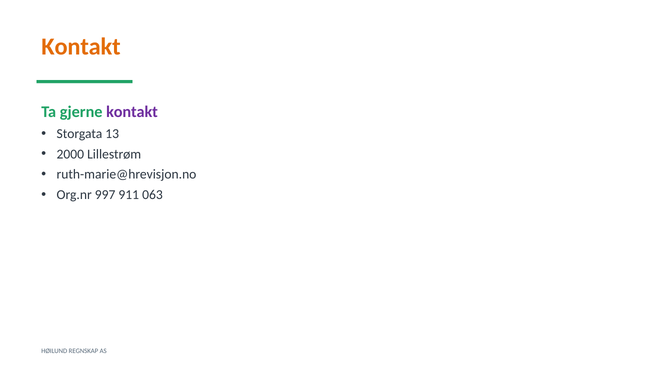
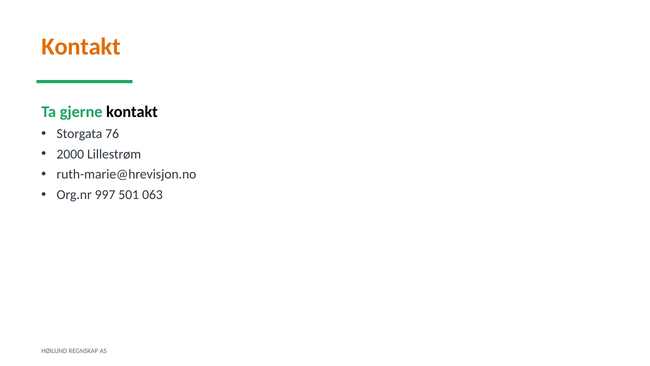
kontakt colour: purple -> black (132, 112)
13: 13 -> 76 (112, 134)
911: 911 -> 501 (129, 195)
